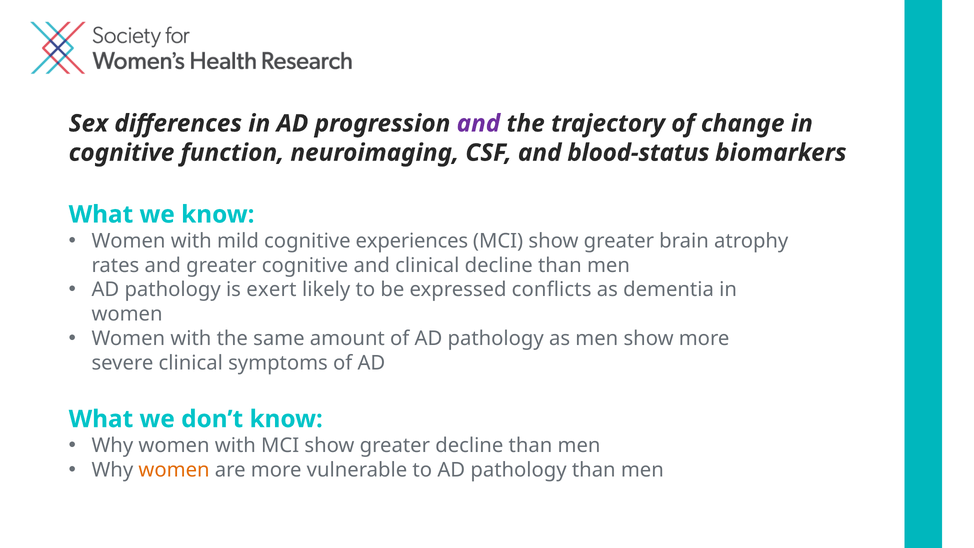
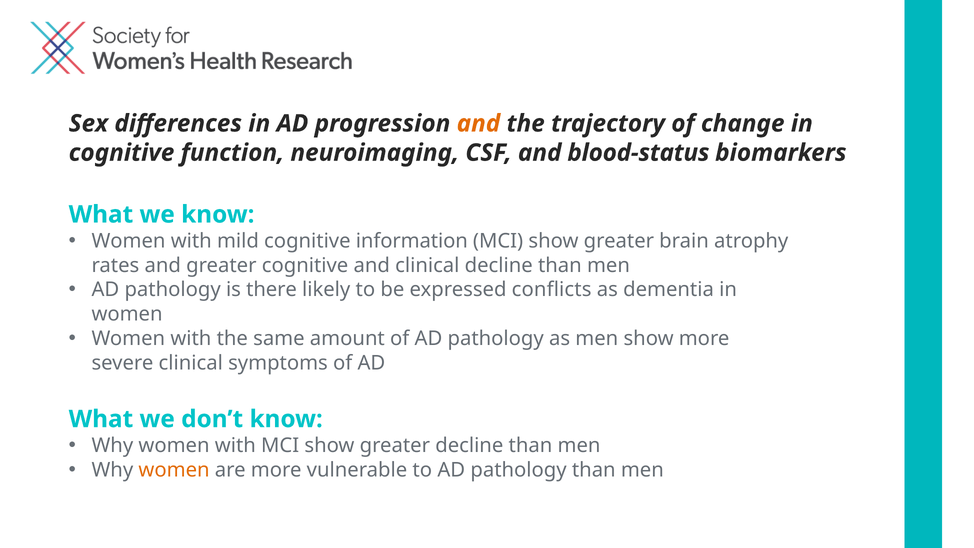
and colour: purple -> orange (478, 123)
experiences: experiences -> information (412, 241)
exert: exert -> there (272, 290)
